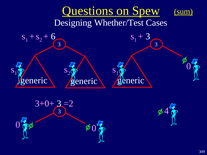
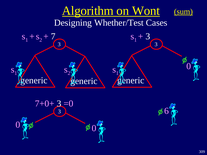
Questions: Questions -> Algorithm (88, 11)
Spew: Spew -> Wont (146, 11)
6: 6 -> 7 (53, 36)
3+0+: 3+0+ -> 7+0+ (45, 104)
=2: =2 -> =0 (68, 104)
4: 4 -> 6 (167, 111)
